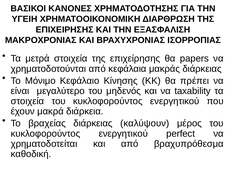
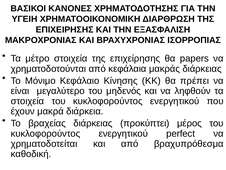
μετρά: μετρά -> μέτρο (37, 58)
taxability: taxability -> ληφθούν (193, 91)
καλύψουν: καλύψουν -> προκύπτει (145, 123)
